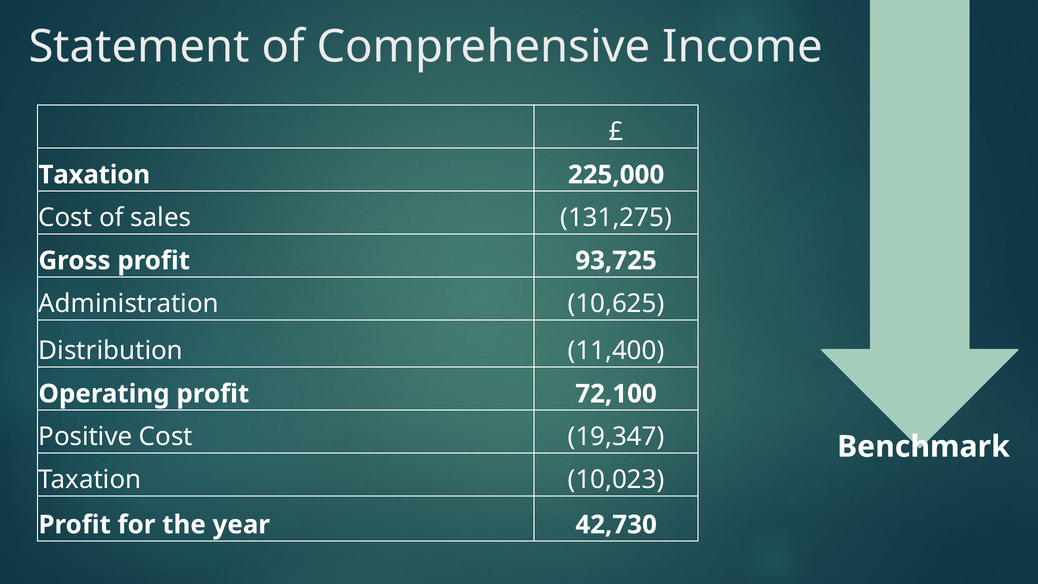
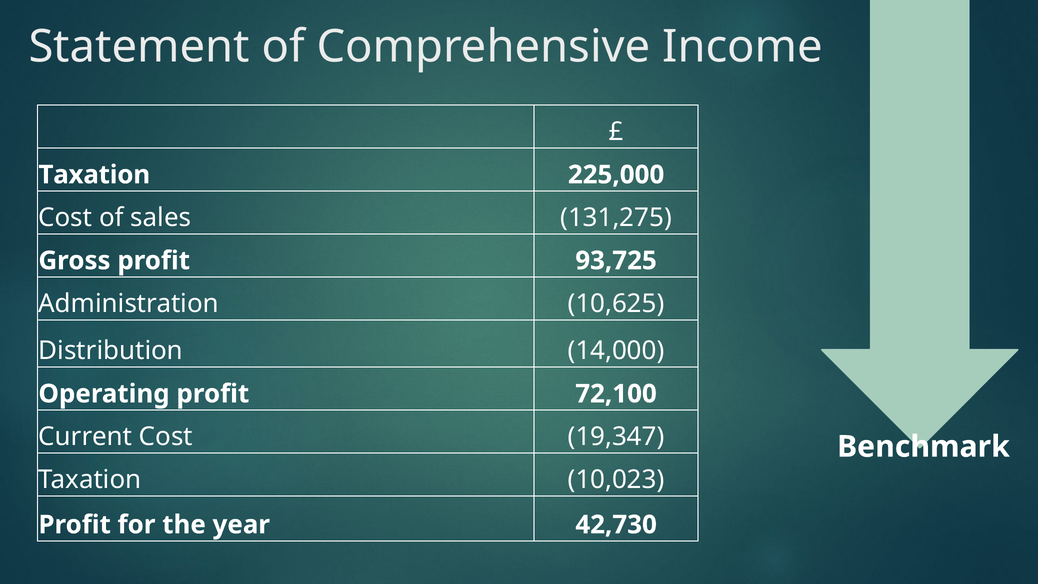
11,400: 11,400 -> 14,000 (616, 351)
Positive: Positive -> Current (85, 437)
